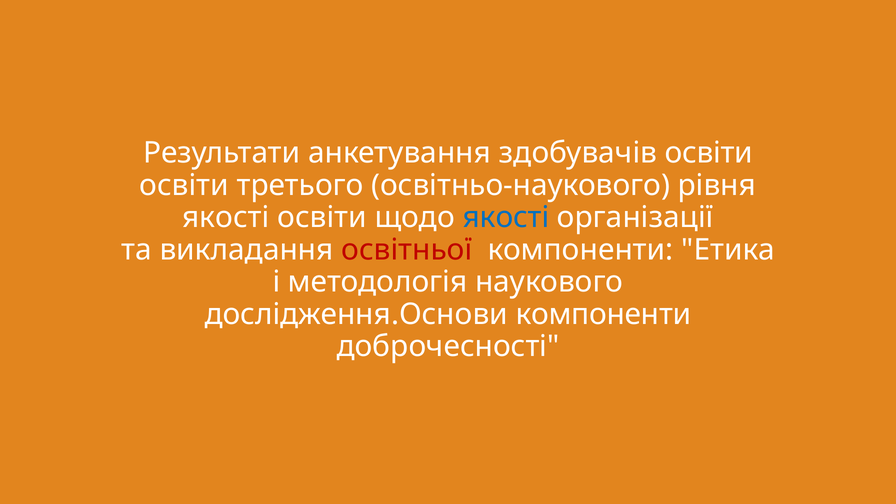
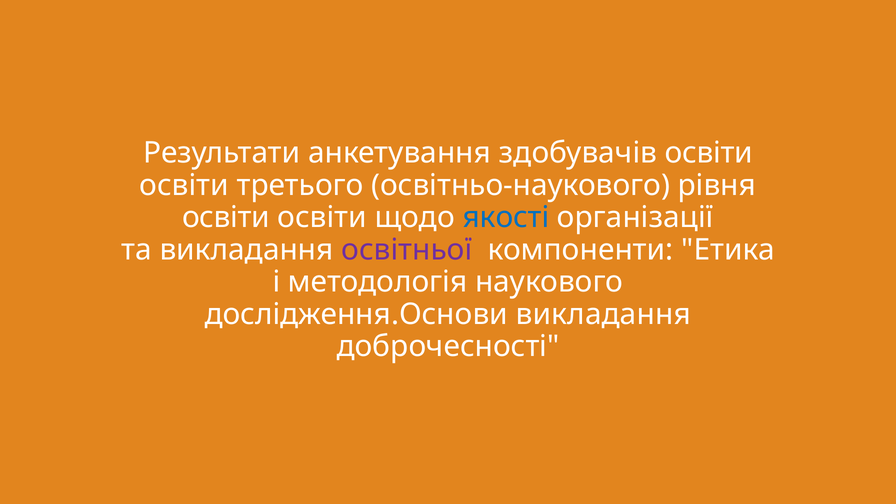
якості: якості -> освіти (226, 217)
освітньої colour: red -> purple (407, 250)
дослідження.Основи компоненти: компоненти -> викладання (603, 314)
